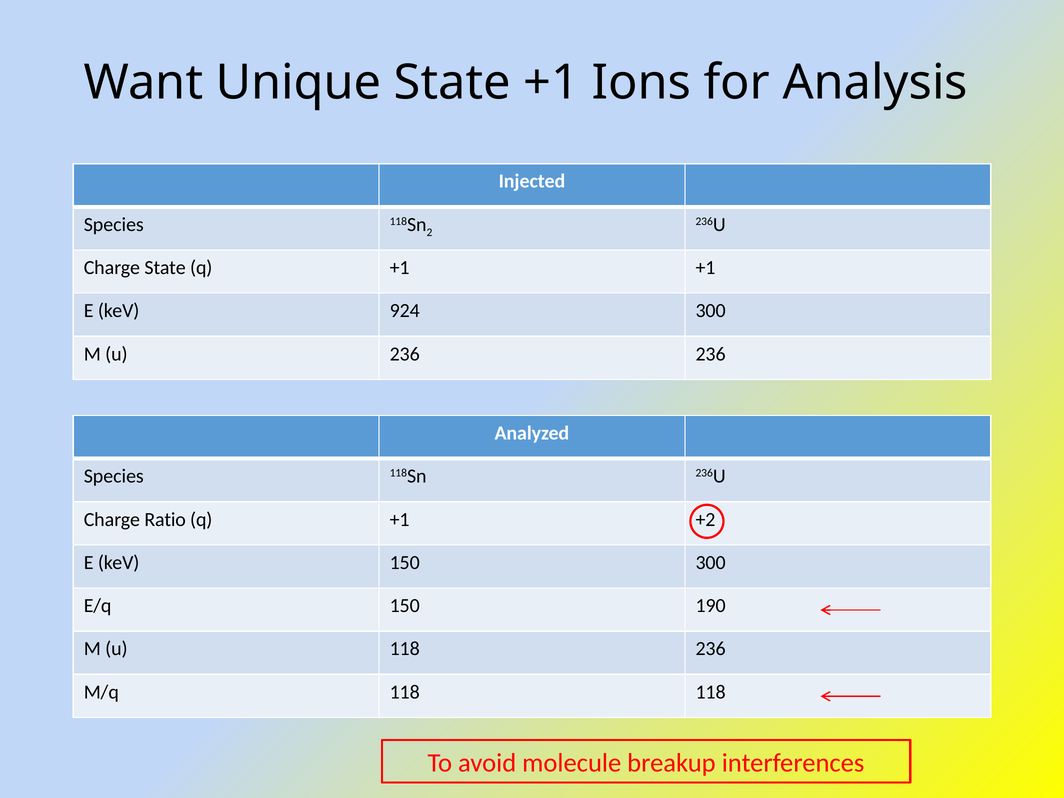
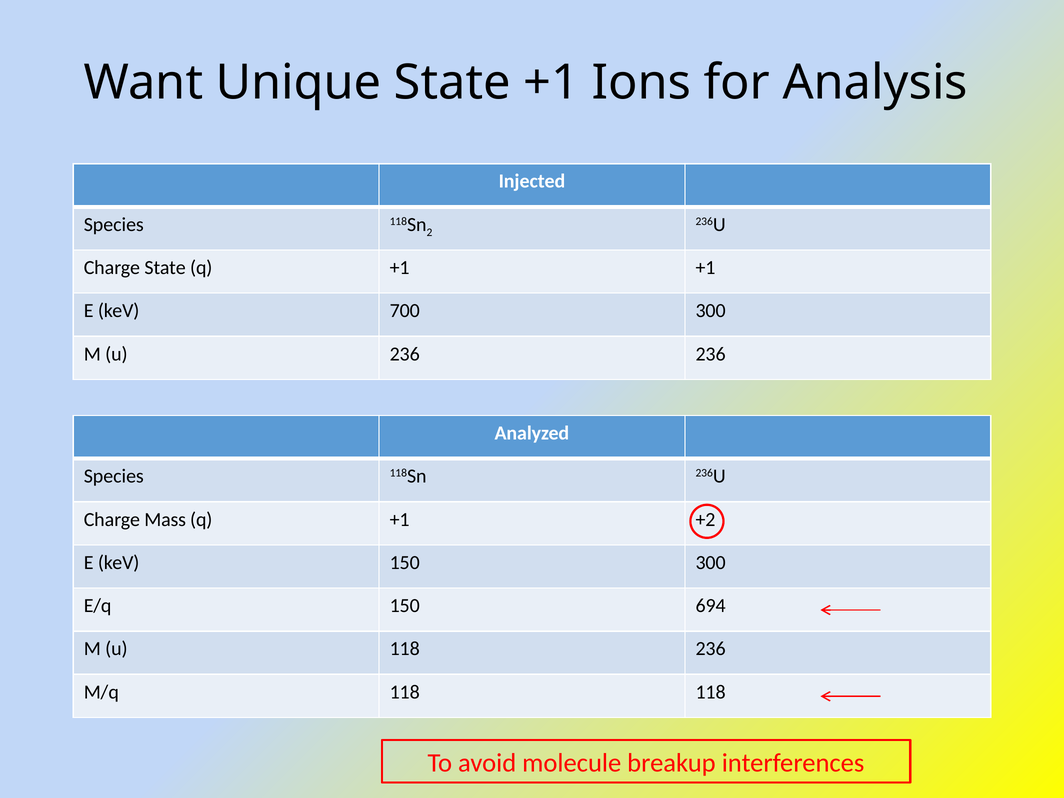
924: 924 -> 700 (405, 311)
Ratio: Ratio -> Mass (165, 519)
190: 190 -> 694 (711, 606)
